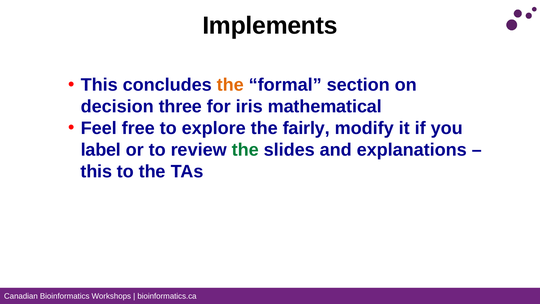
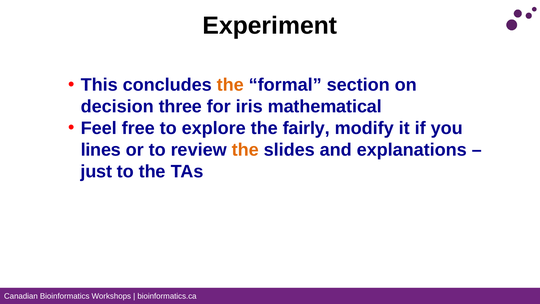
Implements: Implements -> Experiment (270, 26)
label: label -> lines (101, 150)
the colour: green -> orange (245, 150)
this: this -> just (96, 171)
